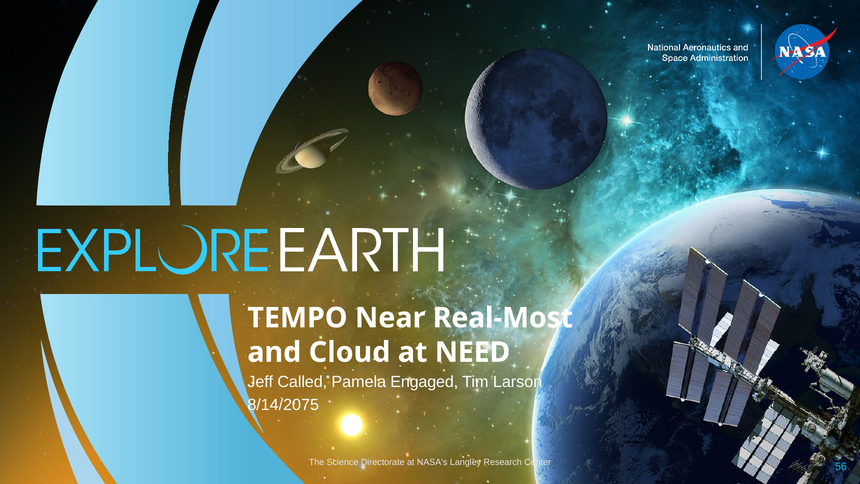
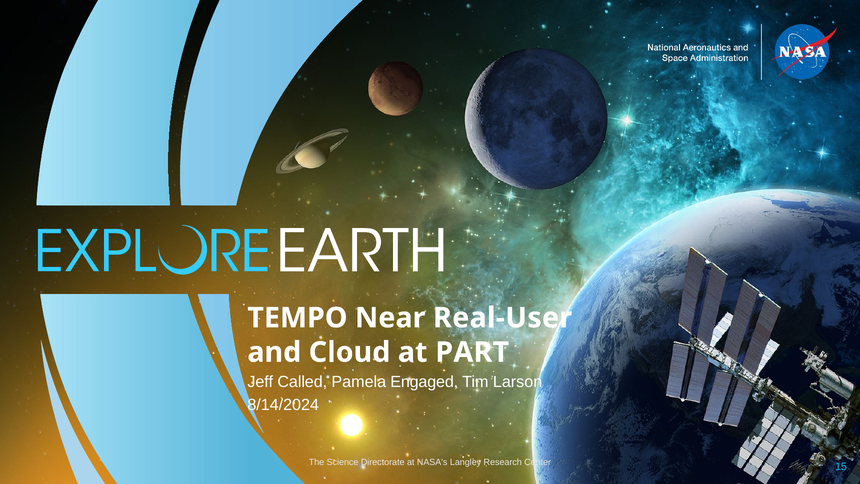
Real-Most: Real-Most -> Real-User (503, 318)
NEED: NEED -> PART (472, 352)
8/14/2075: 8/14/2075 -> 8/14/2024 (283, 405)
56: 56 -> 15 (841, 467)
